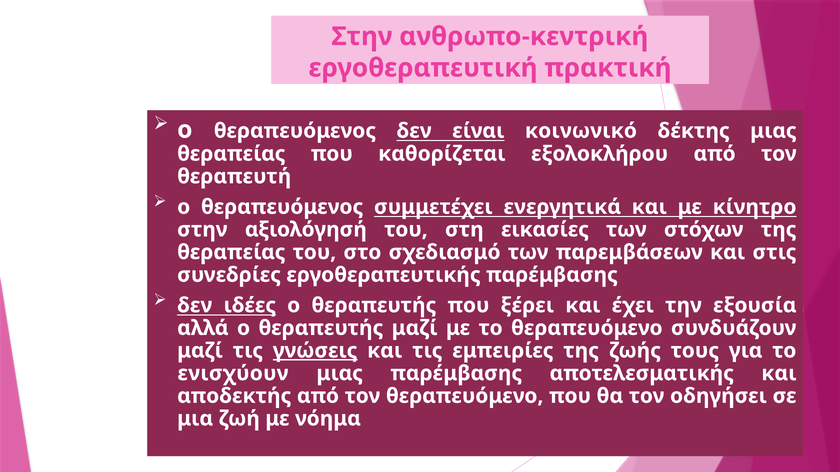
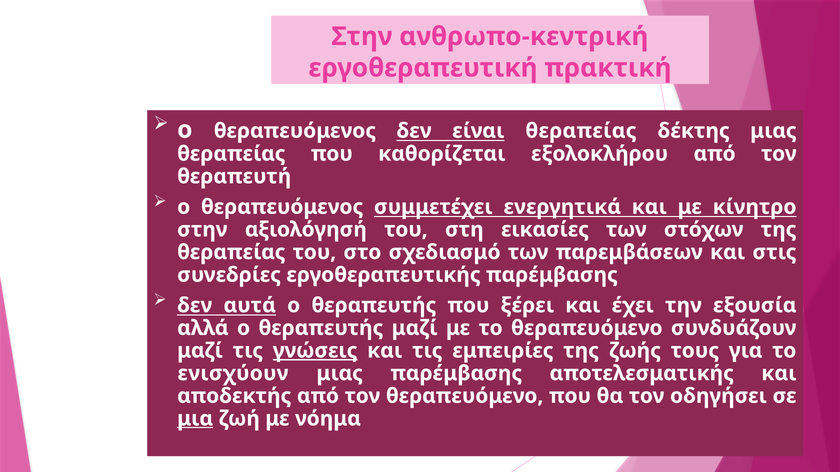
είναι κοινωνικό: κοινωνικό -> θεραπείας (581, 131)
ιδέες: ιδέες -> αυτά (250, 306)
μια underline: none -> present (195, 419)
